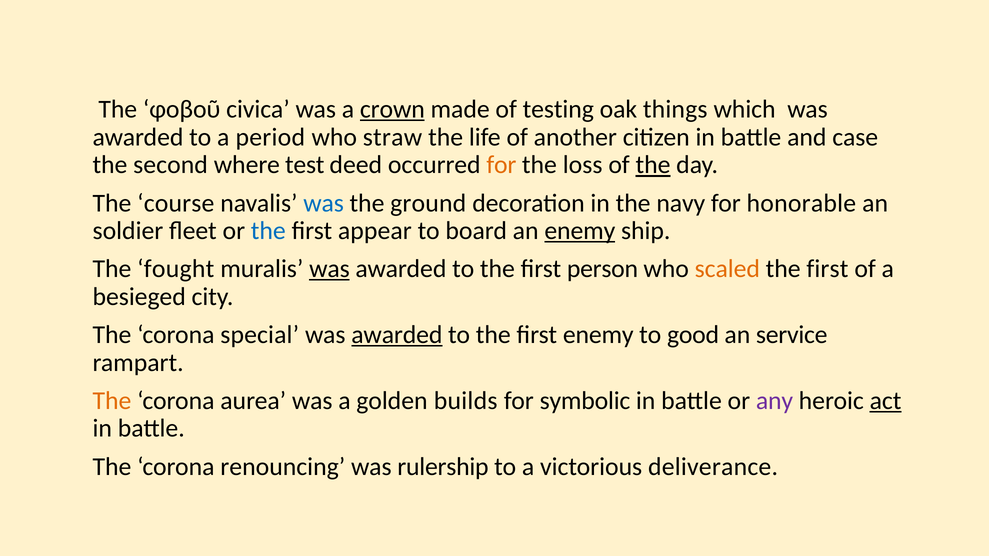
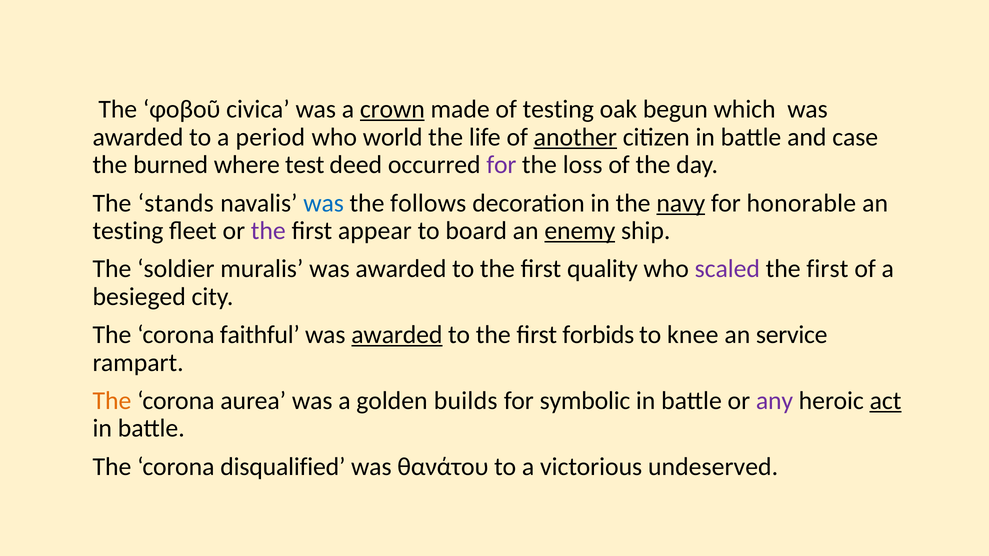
things: things -> begun (675, 109)
straw: straw -> world (393, 137)
another underline: none -> present (575, 137)
second: second -> burned (171, 165)
for colour: orange -> purple (501, 165)
the underline: present -> none (653, 165)
course: course -> stands (176, 203)
ground: ground -> follows (428, 203)
navy underline: none -> present (681, 203)
soldier: soldier -> testing (128, 231)
the colour: blue -> purple (268, 231)
fought: fought -> soldier (176, 269)
was underline: present -> none (329, 269)
person: person -> quality (602, 269)
scaled colour: orange -> purple (727, 269)
special: special -> faithful (260, 335)
first enemy: enemy -> forbids (598, 335)
good: good -> knee (693, 335)
renouncing: renouncing -> disqualified (283, 467)
rulership: rulership -> θανάτου (443, 467)
deliverance: deliverance -> undeserved (713, 467)
